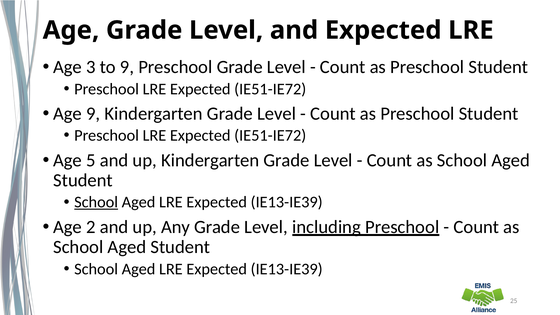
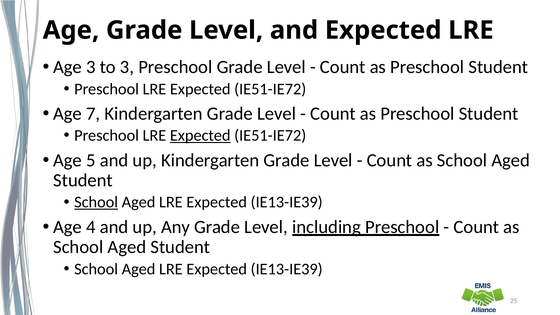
to 9: 9 -> 3 (127, 67)
Age 9: 9 -> 7 (93, 114)
Expected underline: none -> present (200, 136)
2: 2 -> 4 (91, 227)
